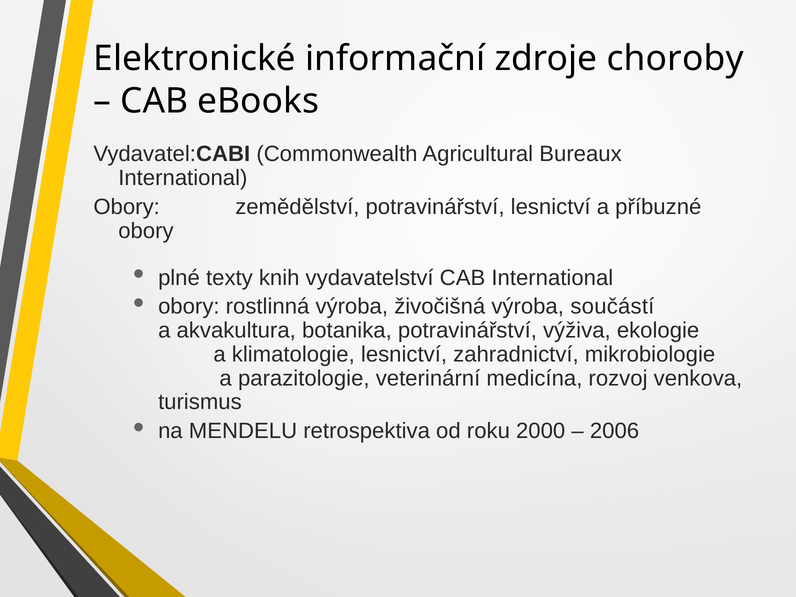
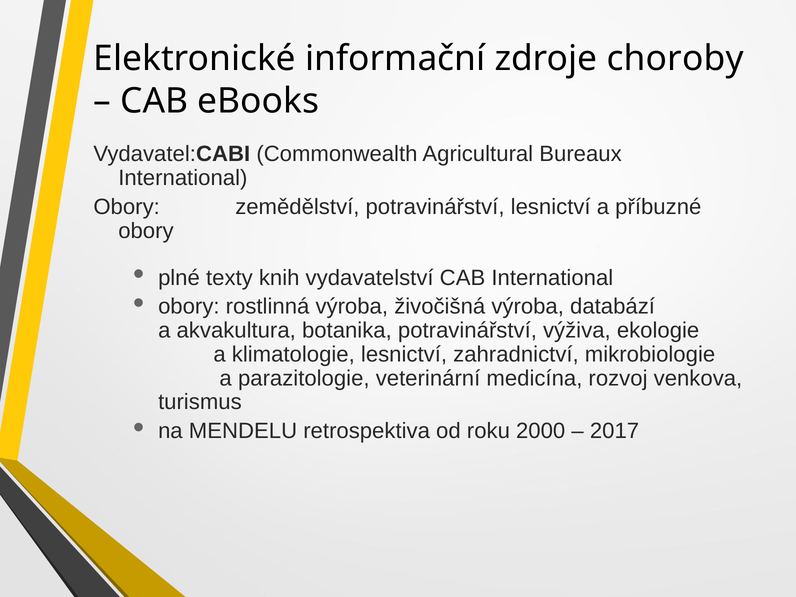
součástí: součástí -> databází (613, 307)
2006: 2006 -> 2017 (615, 431)
